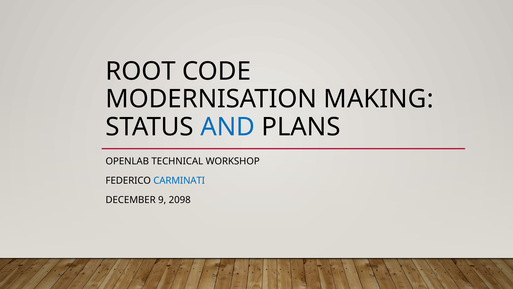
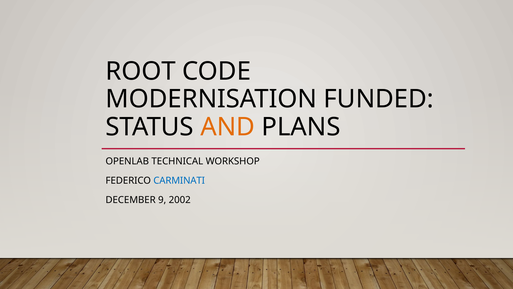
MAKING: MAKING -> FUNDED (379, 99)
AND colour: blue -> orange (228, 127)
2098: 2098 -> 2002 (180, 200)
